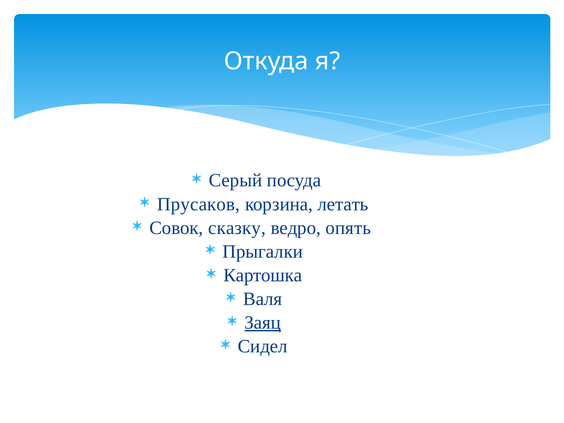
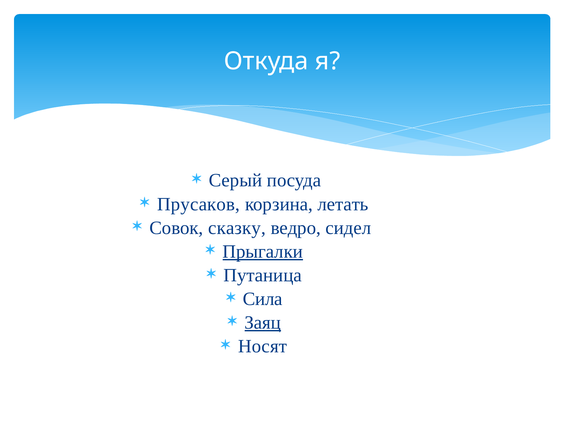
опять: опять -> сидел (348, 228)
Прыгалки underline: none -> present (263, 252)
Картошка: Картошка -> Путаница (263, 275)
Валя: Валя -> Сила (263, 299)
Сидел: Сидел -> Носят (263, 346)
